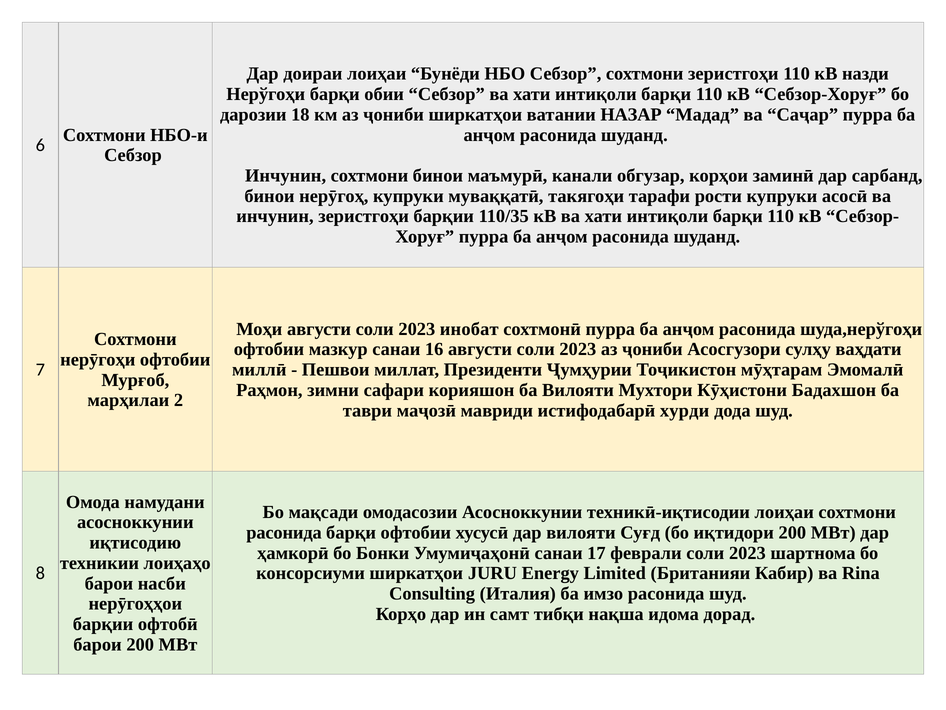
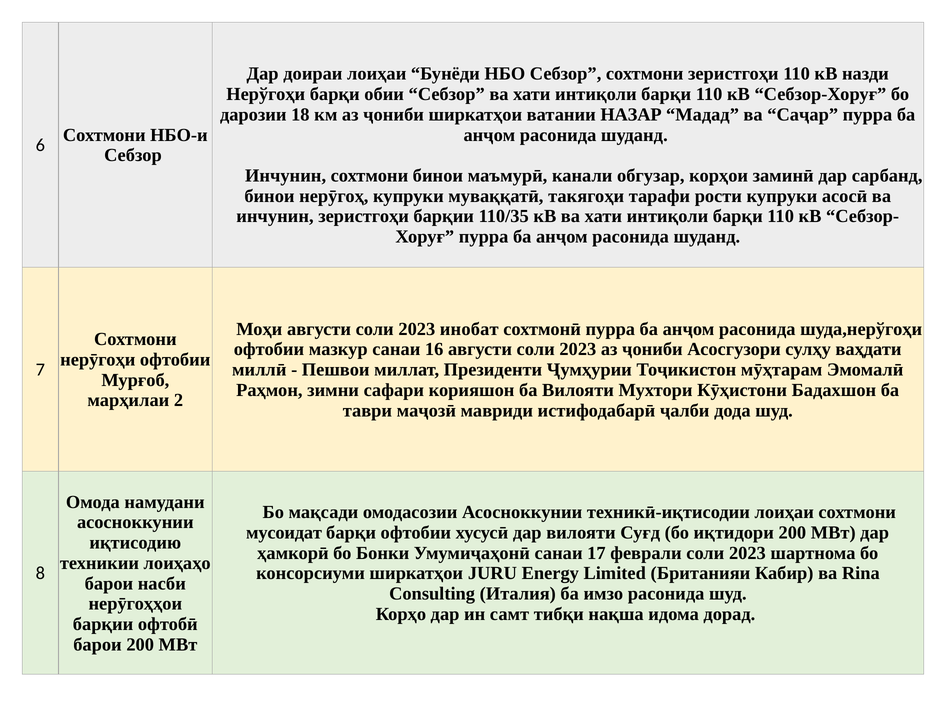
хурди: хурди -> ҷалби (685, 410)
расонида: расонида -> мусоидат (284, 532)
